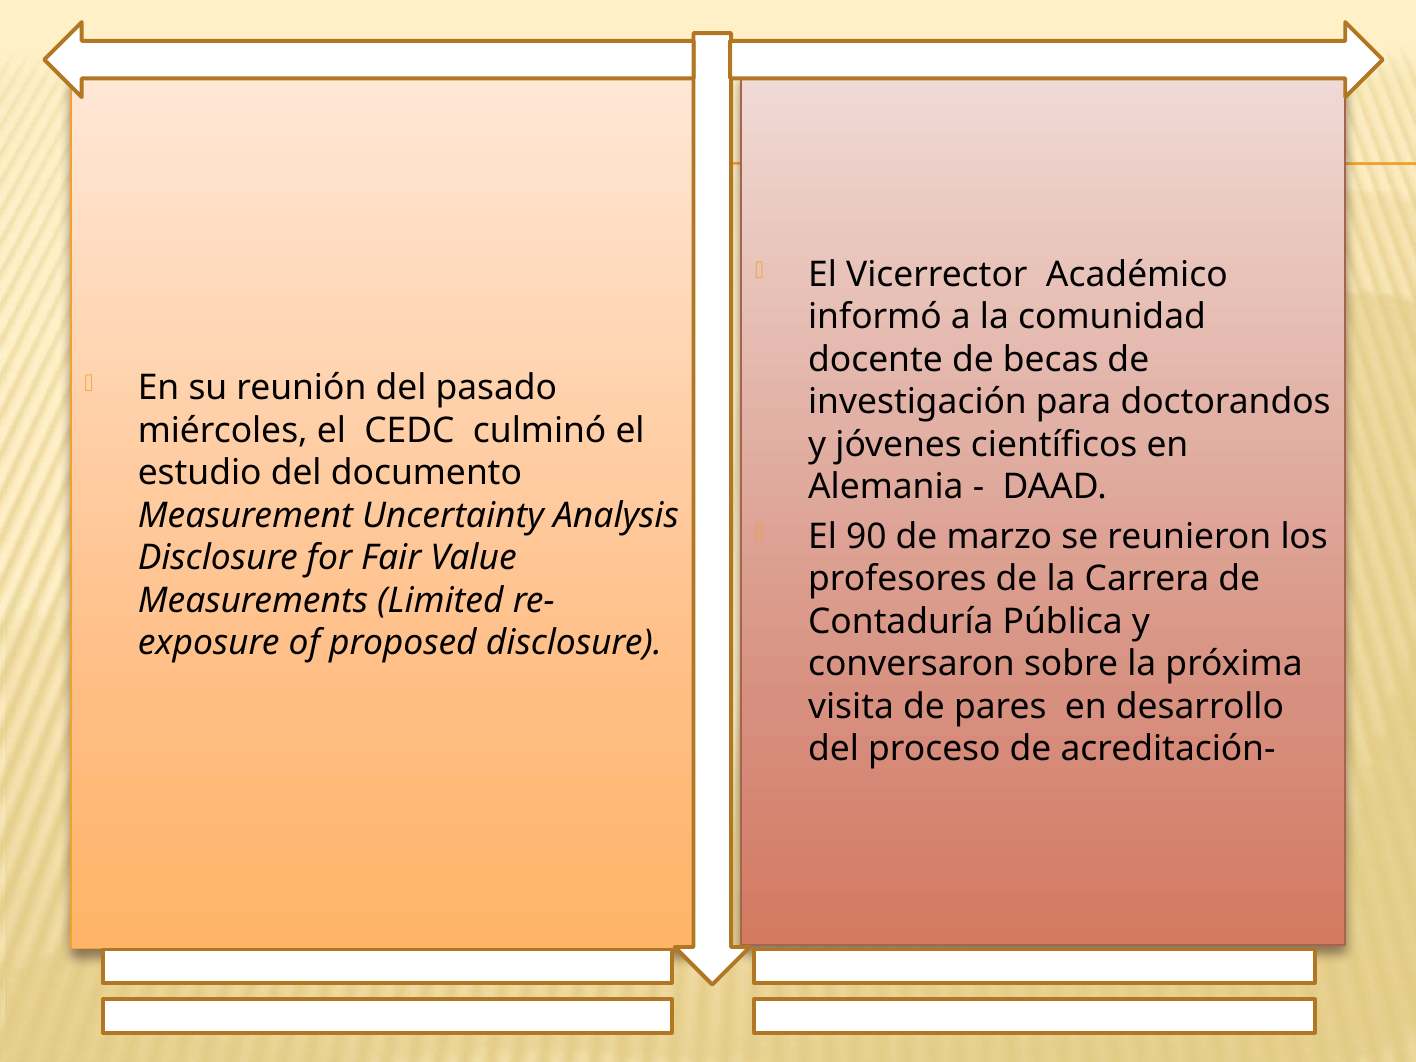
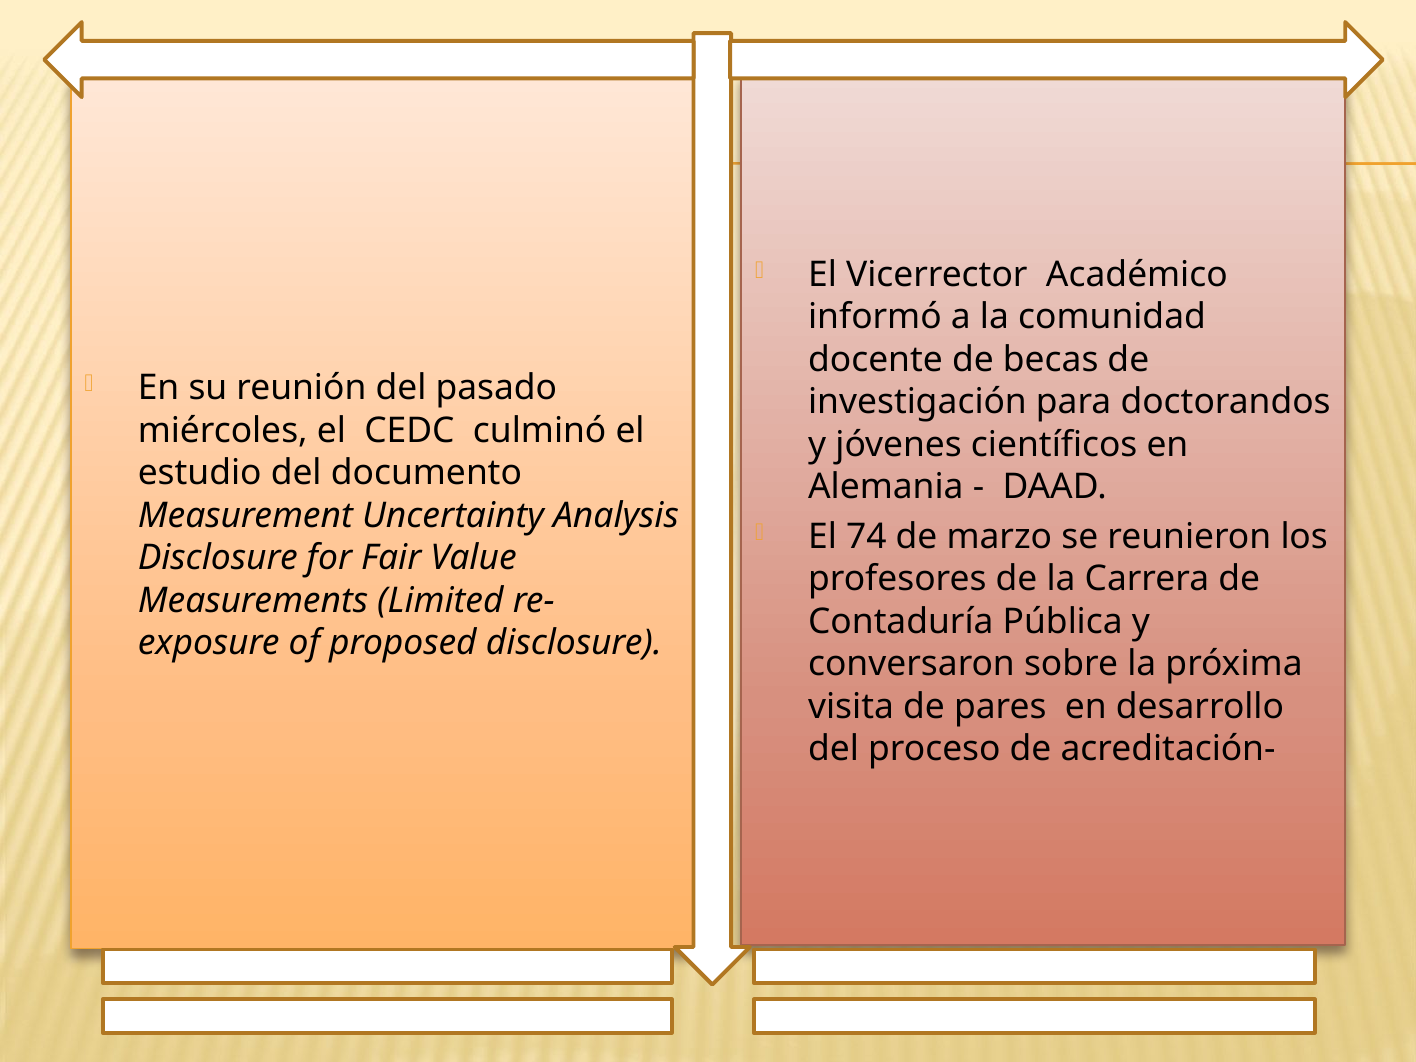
90: 90 -> 74 (866, 537)
